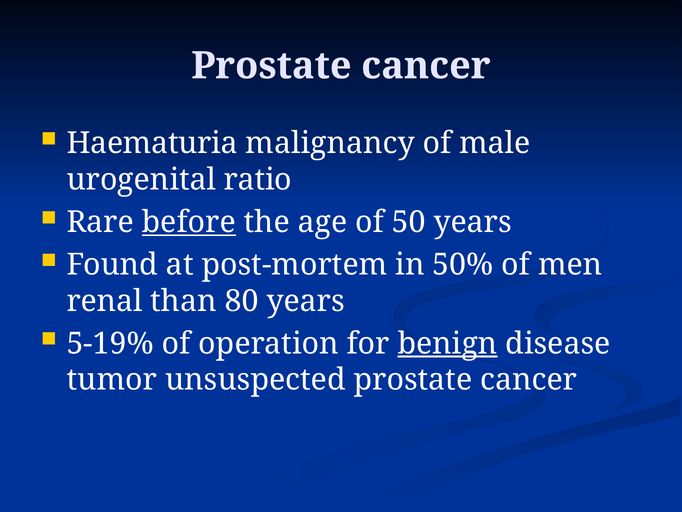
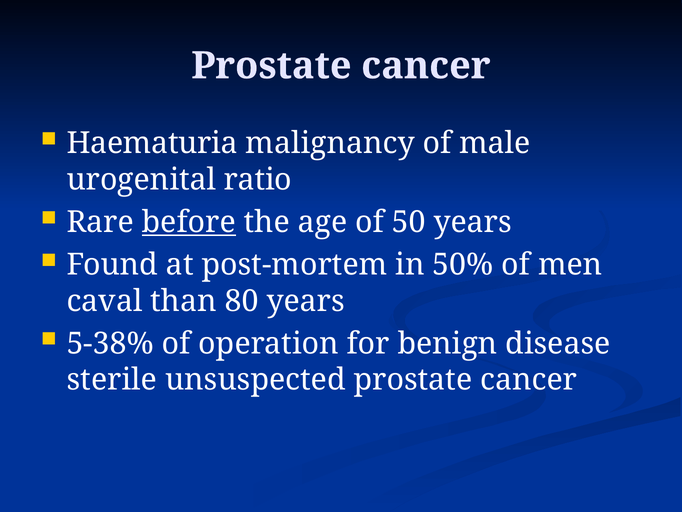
renal: renal -> caval (104, 301)
5-19%: 5-19% -> 5-38% (110, 343)
benign underline: present -> none (448, 343)
tumor: tumor -> sterile (112, 380)
